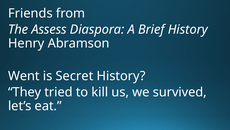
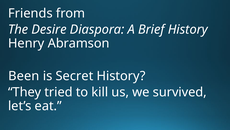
Assess: Assess -> Desire (49, 29)
Went: Went -> Been (24, 76)
